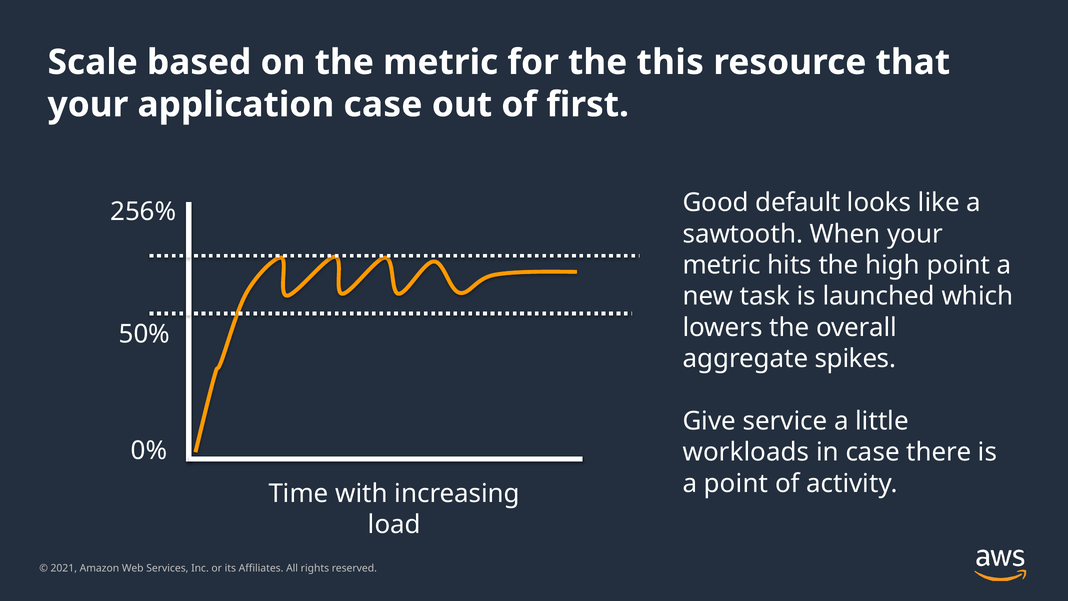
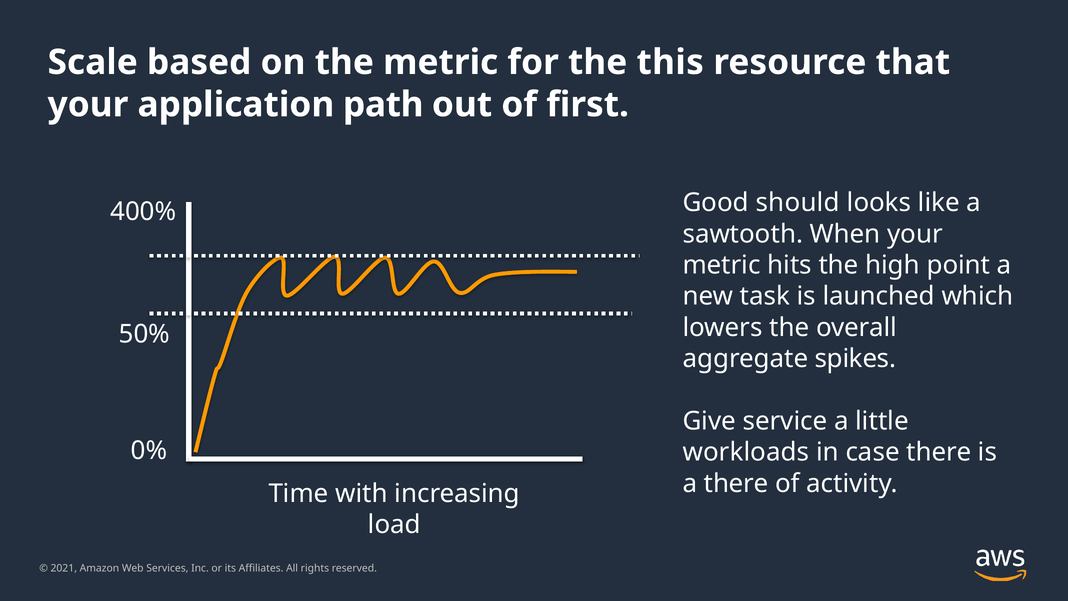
application case: case -> path (383, 105)
default: default -> should (798, 203)
256%: 256% -> 400% (143, 211)
a point: point -> there (736, 483)
